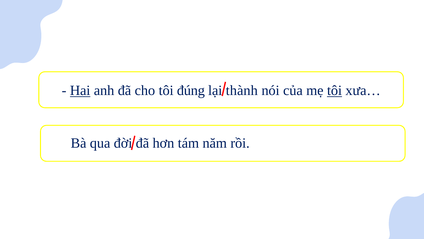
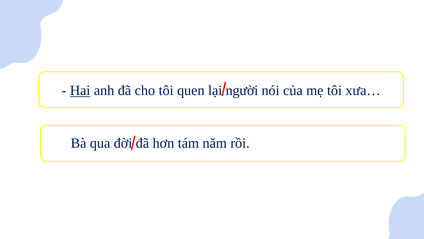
đúng: đúng -> quen (191, 90)
thành: thành -> người (242, 90)
tôi underline: present -> none (334, 90)
